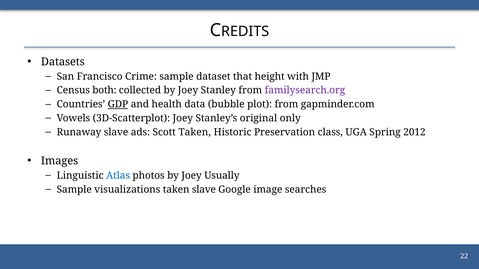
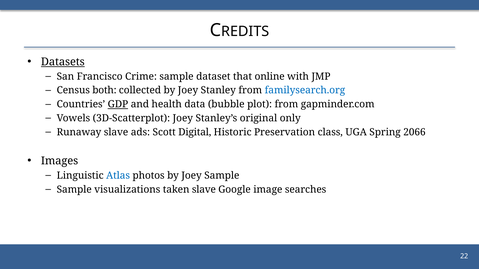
Datasets underline: none -> present (63, 62)
height: height -> online (270, 77)
familysearch.org colour: purple -> blue (305, 91)
Scott Taken: Taken -> Digital (195, 132)
2012: 2012 -> 2066 (414, 132)
Joey Usually: Usually -> Sample (222, 176)
